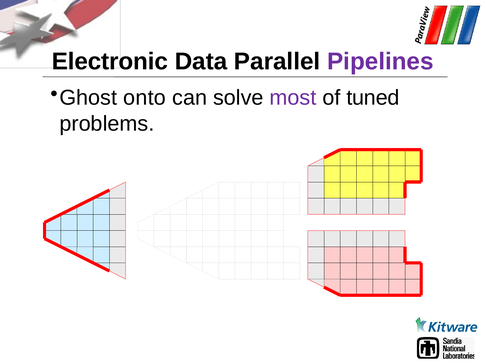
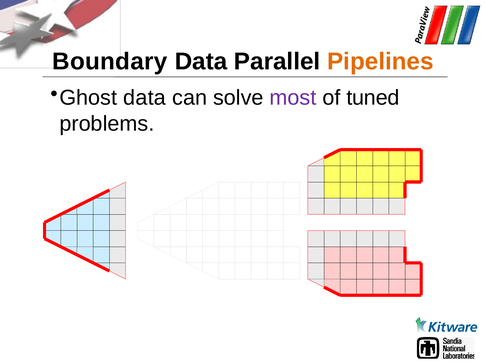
Electronic: Electronic -> Boundary (110, 62)
Pipelines colour: purple -> orange (380, 62)
Ghost onto: onto -> data (145, 98)
